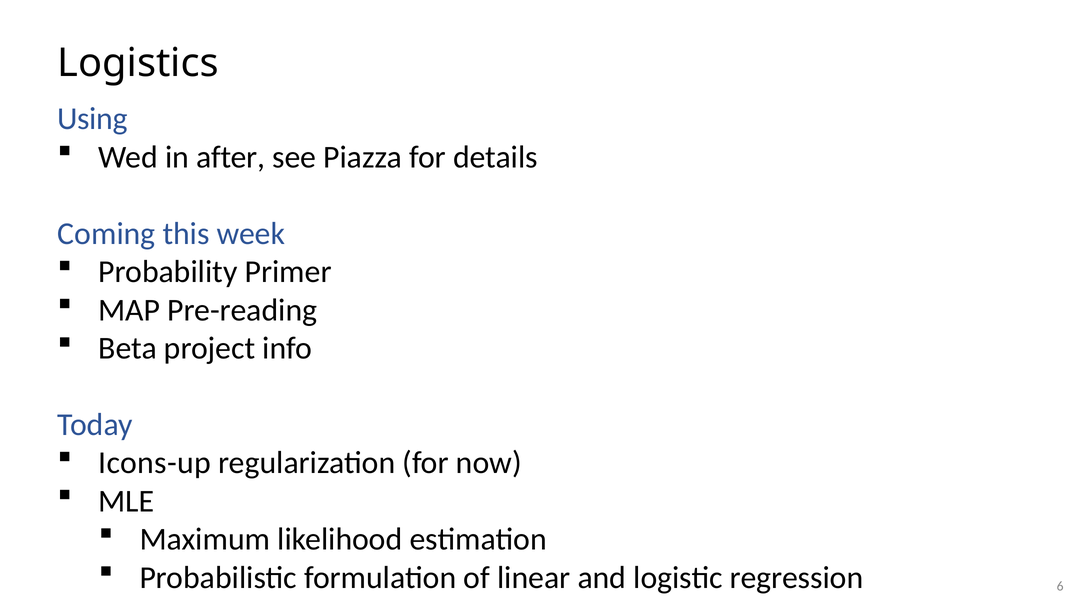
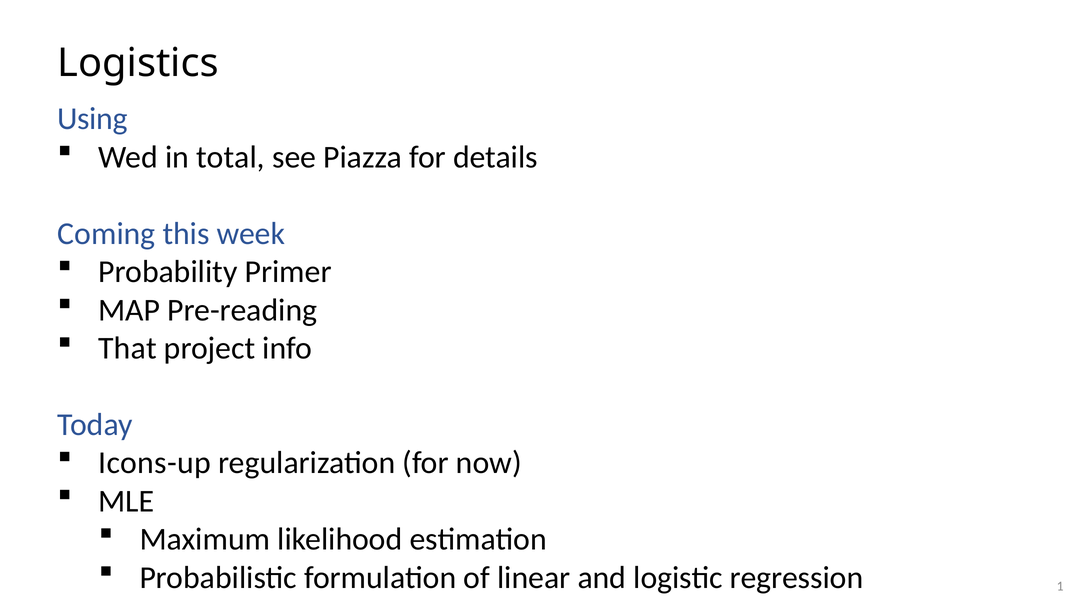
after: after -> total (231, 157)
Beta: Beta -> That (128, 348)
6: 6 -> 1 (1060, 586)
